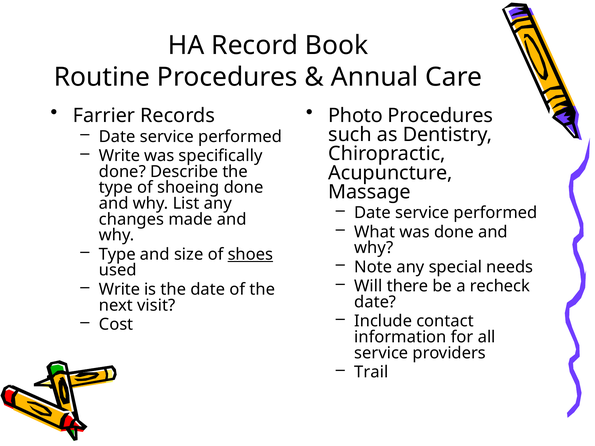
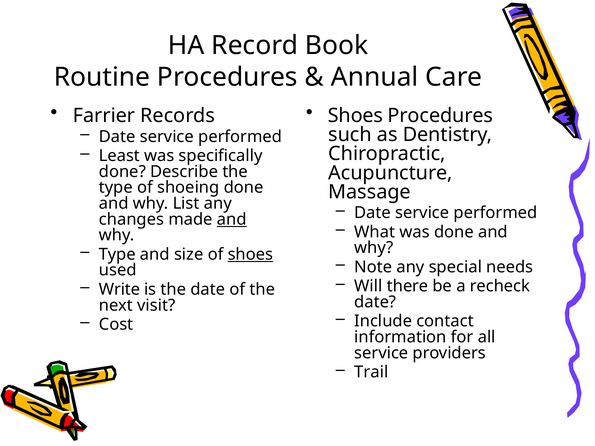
Photo: Photo -> Shoes (355, 116)
Write: Write -> Least (119, 156)
and underline: none -> present (232, 219)
